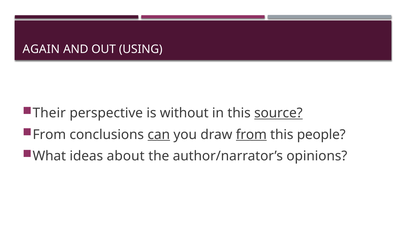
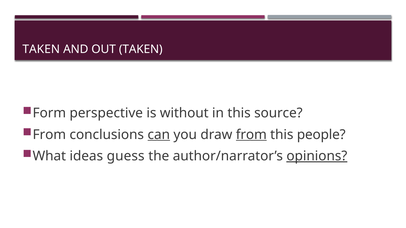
AGAIN: AGAIN -> TAKEN (41, 49)
OUT USING: USING -> TAKEN (141, 49)
Their: Their -> Form (49, 113)
source underline: present -> none (278, 113)
about: about -> guess (126, 156)
opinions underline: none -> present (317, 156)
